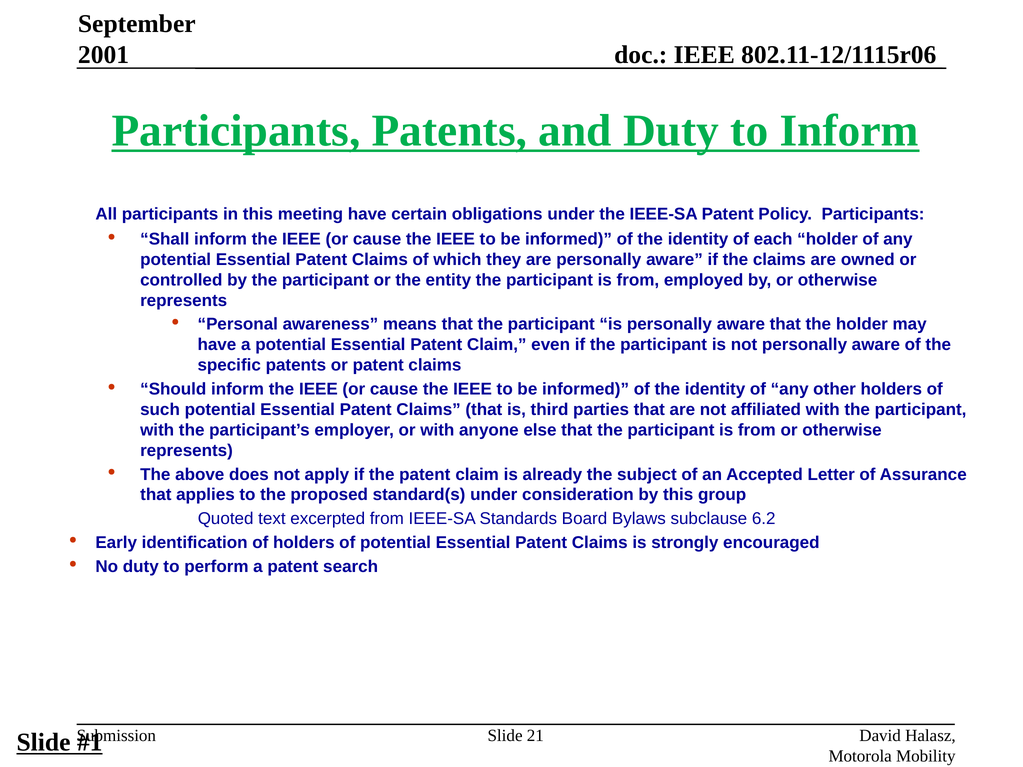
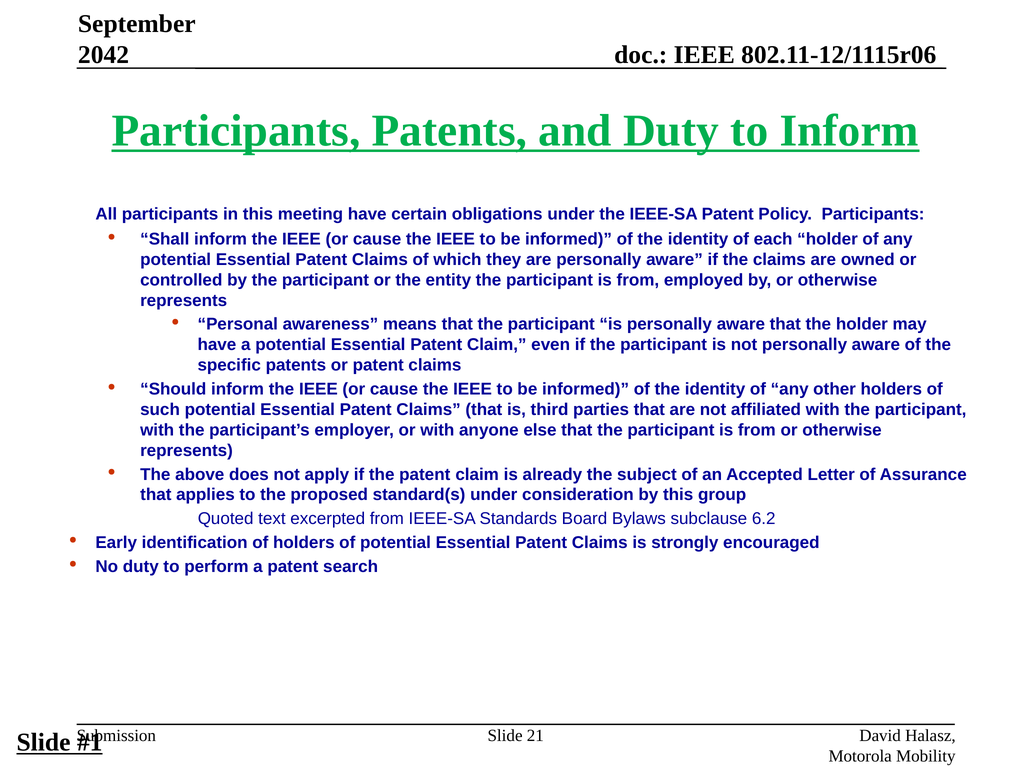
2001: 2001 -> 2042 (104, 55)
